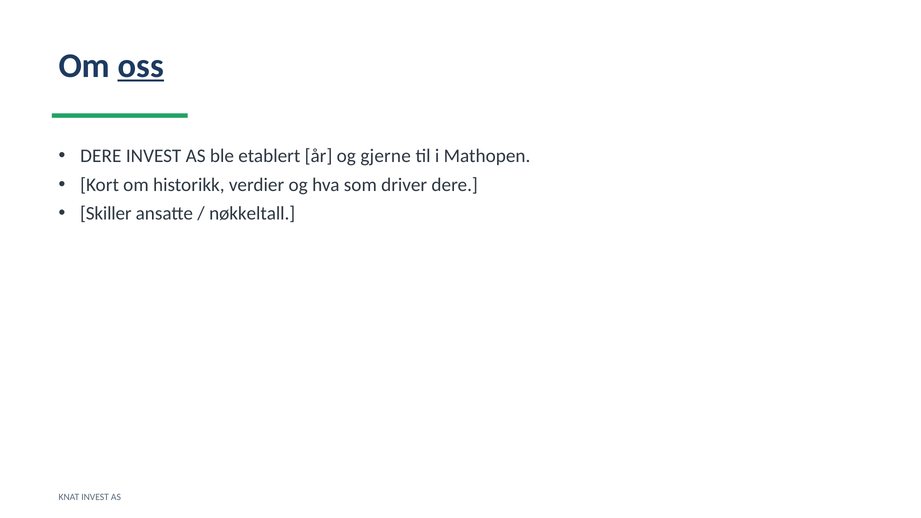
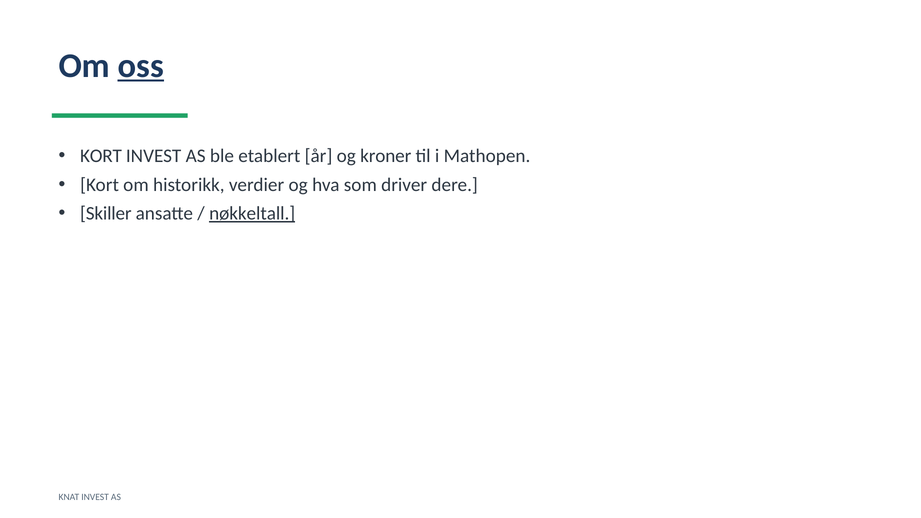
DERE: DERE -> KORT (101, 156)
gjerne: gjerne -> kroner (386, 156)
nøkkeltall underline: none -> present (252, 214)
